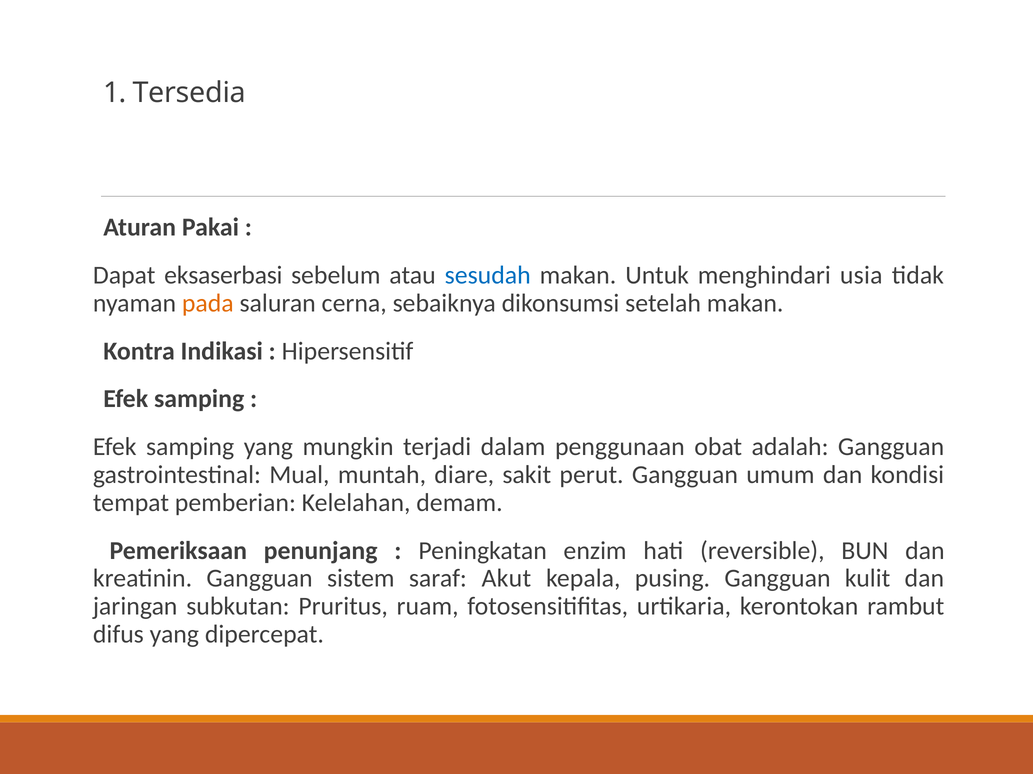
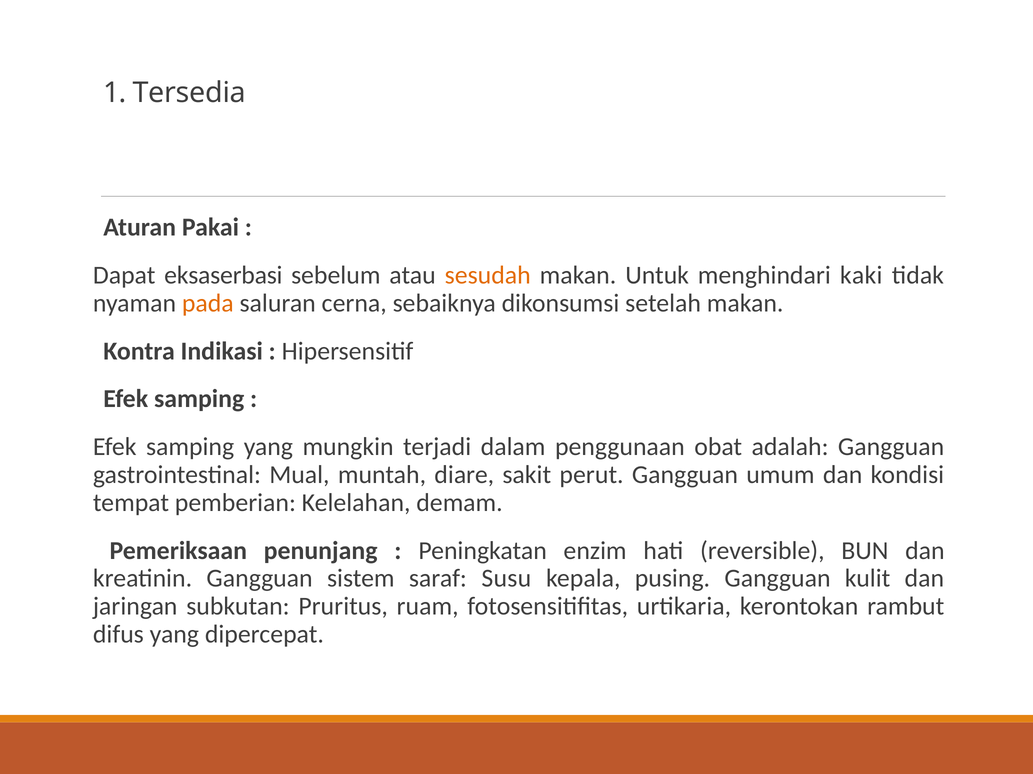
sesudah colour: blue -> orange (488, 275)
usia: usia -> kaki (861, 275)
Akut: Akut -> Susu (506, 579)
